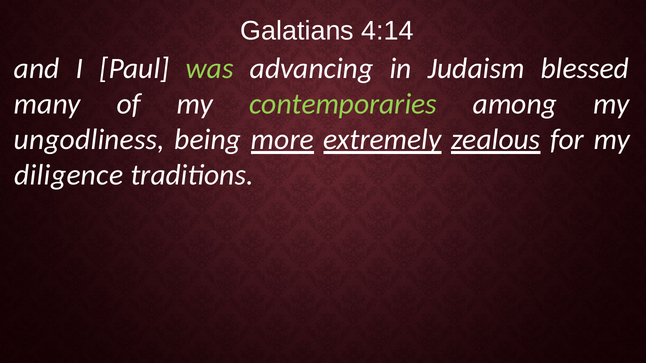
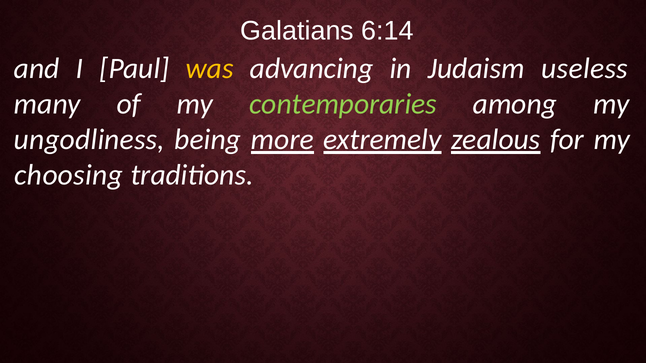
4:14: 4:14 -> 6:14 (388, 31)
was colour: light green -> yellow (210, 69)
blessed: blessed -> useless (585, 69)
diligence: diligence -> choosing (69, 175)
